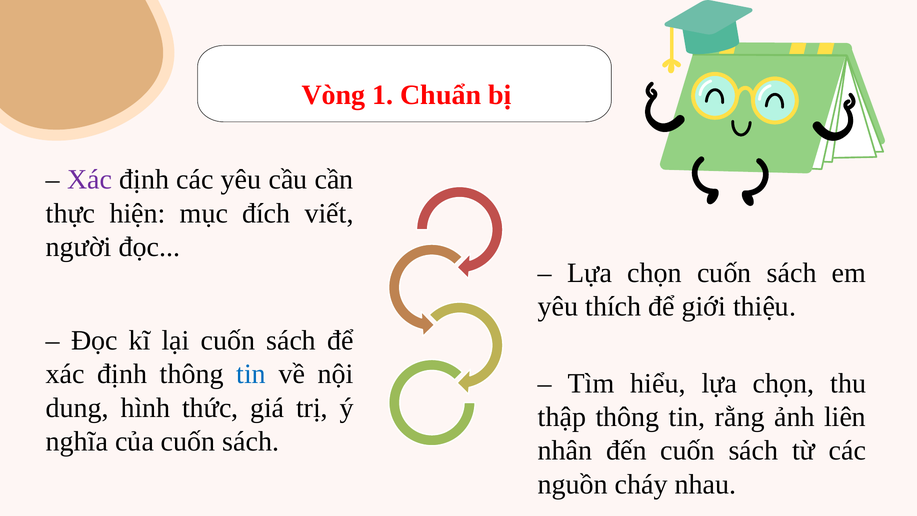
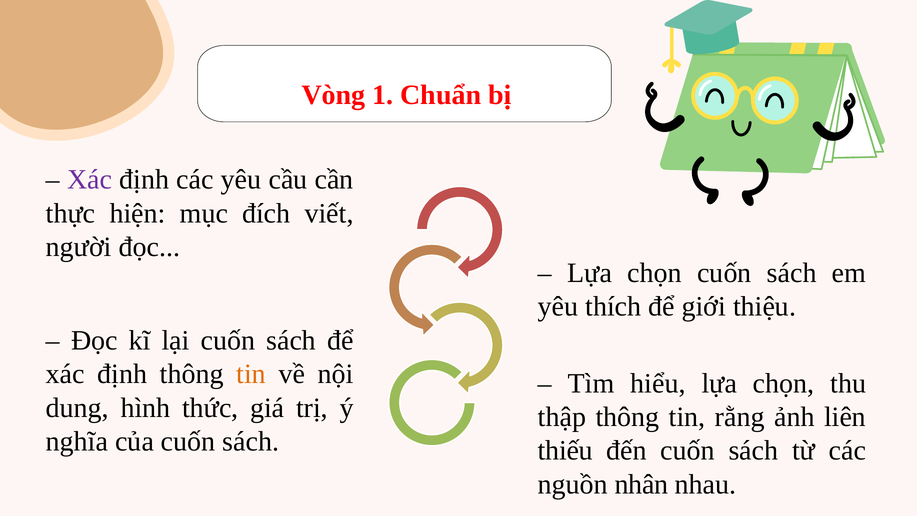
tin colour: blue -> orange (251, 374)
nhân: nhân -> thiếu (565, 451)
cháy: cháy -> nhân (641, 484)
